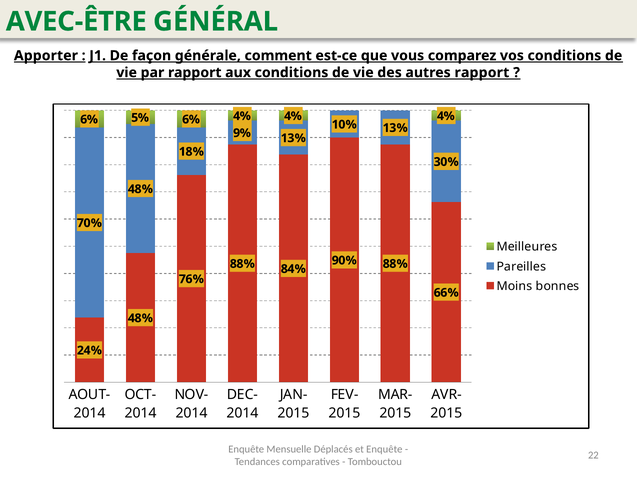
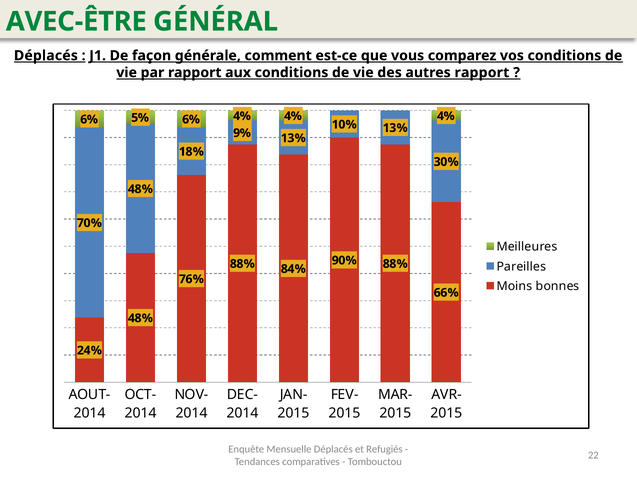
Apporter: Apporter -> Déplacés (46, 56)
et Enquête: Enquête -> Refugiés (384, 450)
